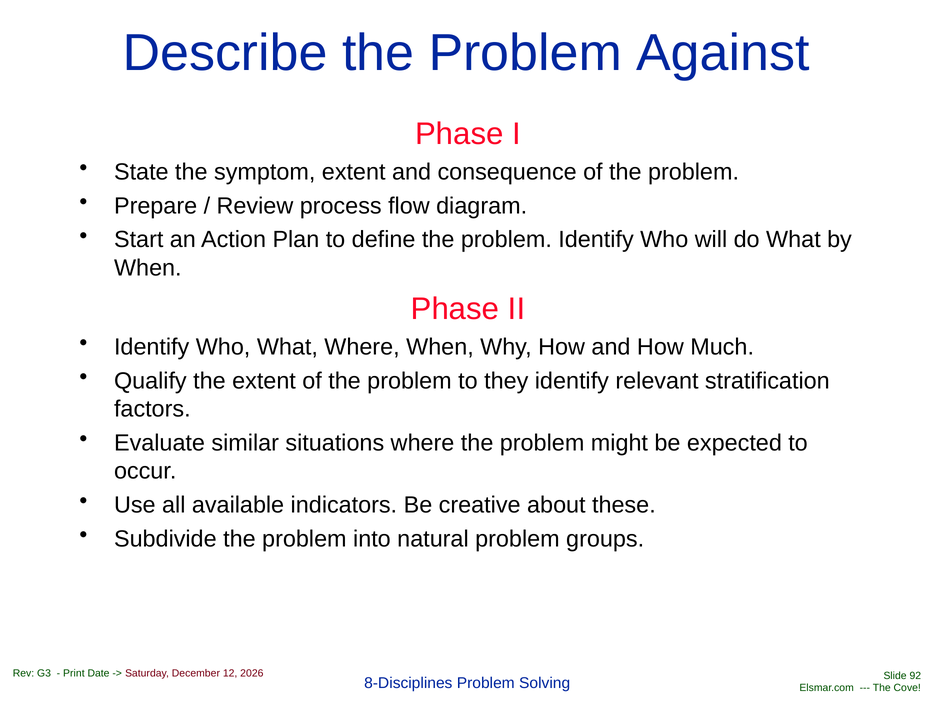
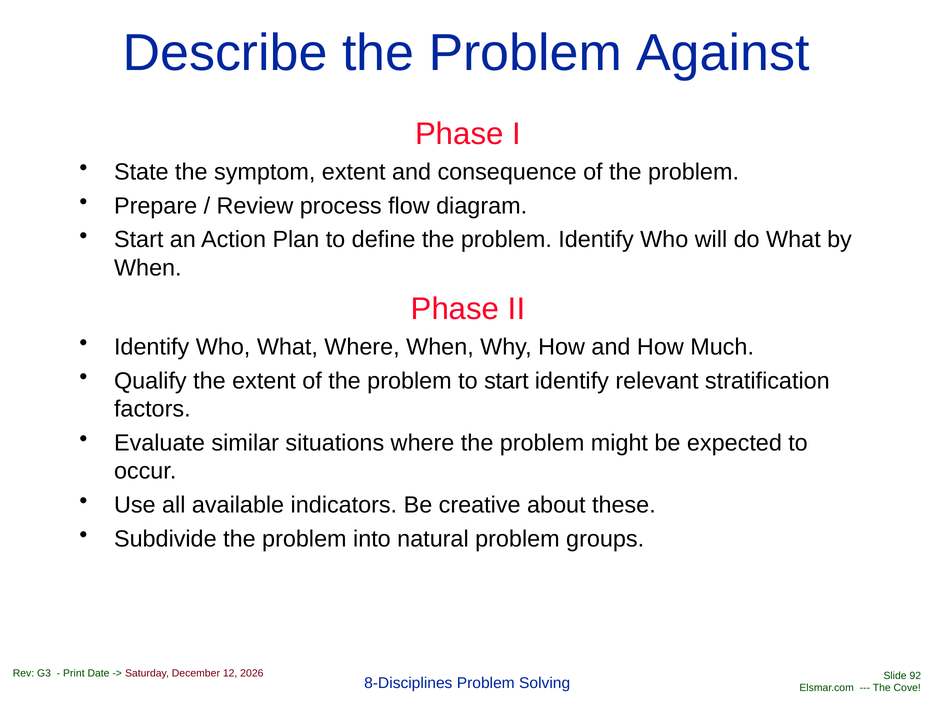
to they: they -> start (506, 381)
